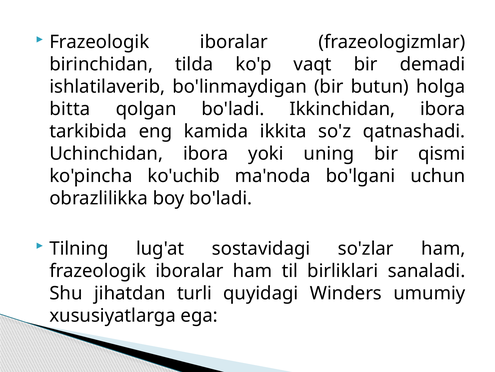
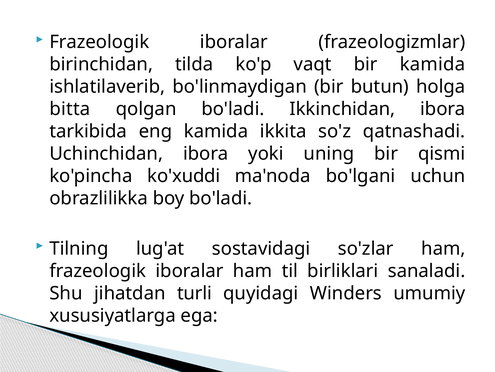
bir demadi: demadi -> kamida (432, 64)
ko'uchib: ko'uchib -> ko'xuddi (184, 176)
